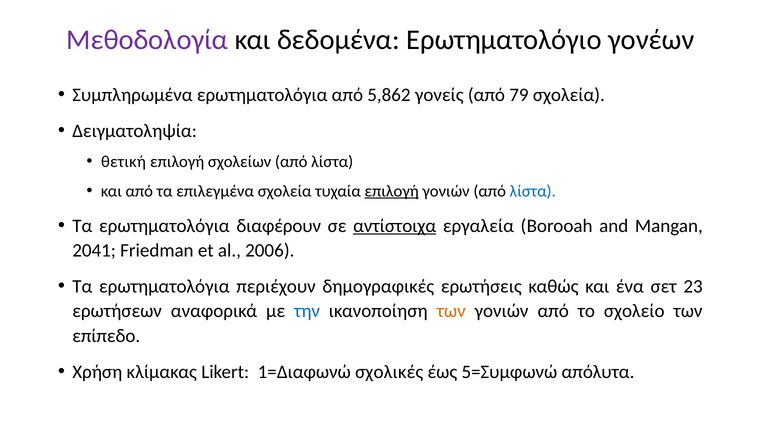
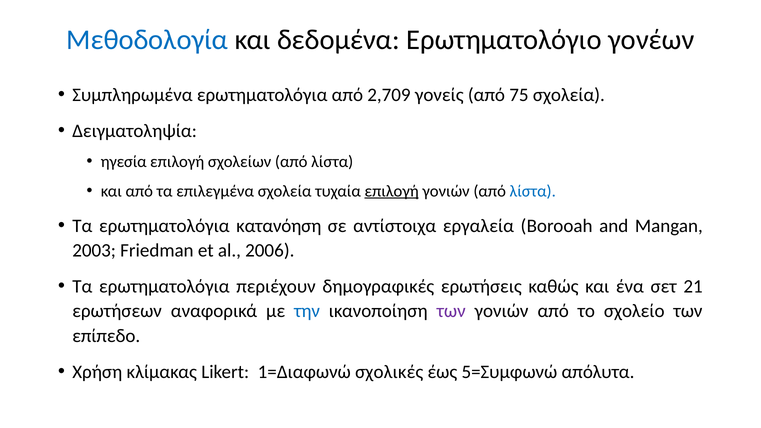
Μεθοδολογία colour: purple -> blue (147, 40)
5,862: 5,862 -> 2,709 (389, 95)
79: 79 -> 75 (519, 95)
θετική: θετική -> ηγεσία (124, 162)
διαφέρουν: διαφέρουν -> κατανόηση (279, 226)
αντίστοιχα underline: present -> none (395, 226)
2041: 2041 -> 2003 (94, 250)
23: 23 -> 21 (693, 287)
των colour: orange -> purple (451, 311)
